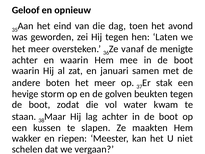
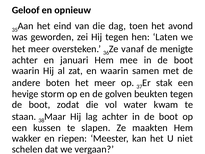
en waarin: waarin -> januari (74, 60)
en januari: januari -> waarin (114, 71)
